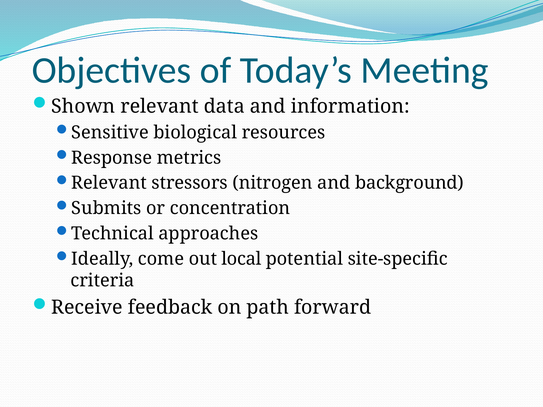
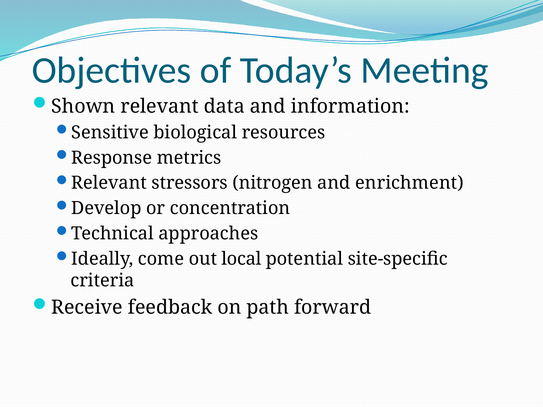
background: background -> enrichment (409, 183)
Submits: Submits -> Develop (106, 208)
